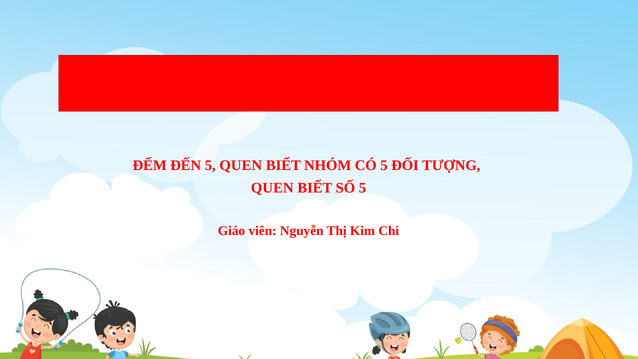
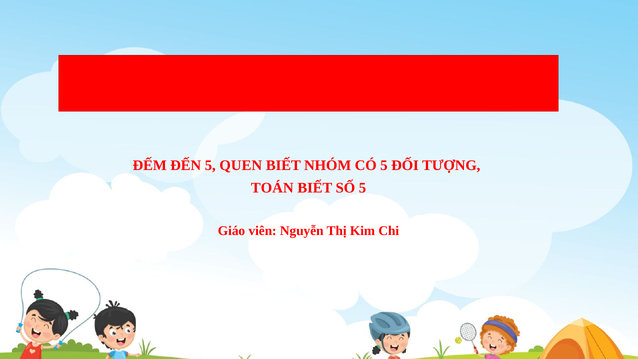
QUEN: QUEN -> TOÁN (272, 188)
